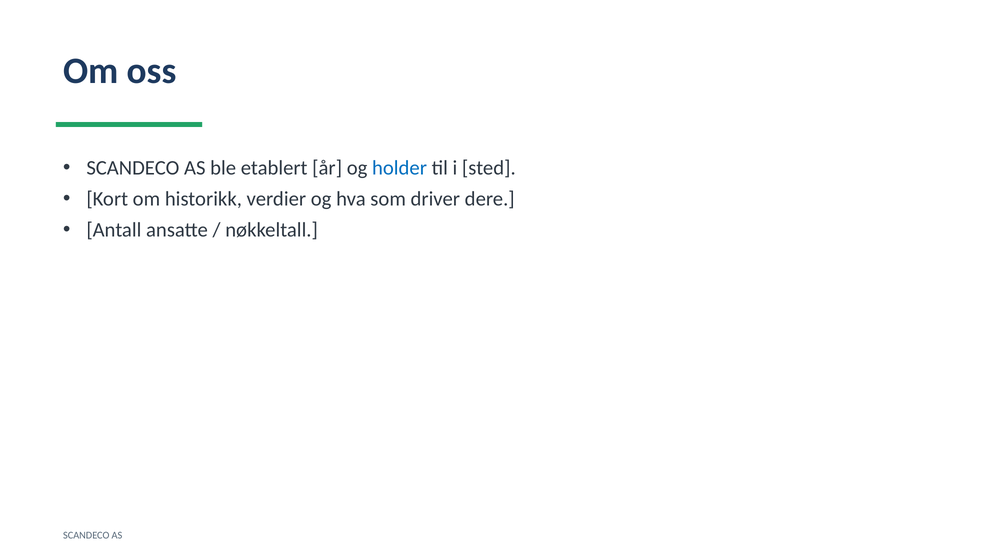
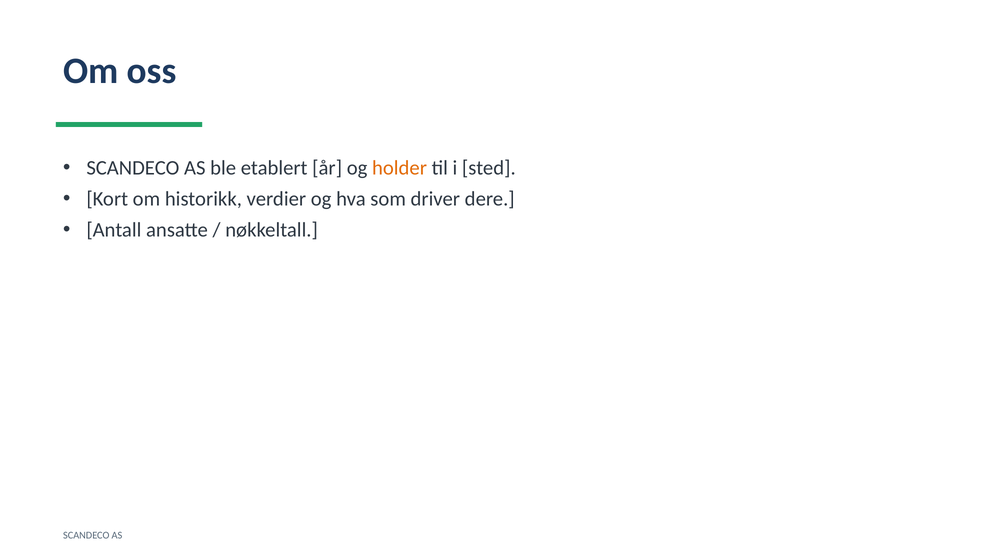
holder colour: blue -> orange (400, 168)
